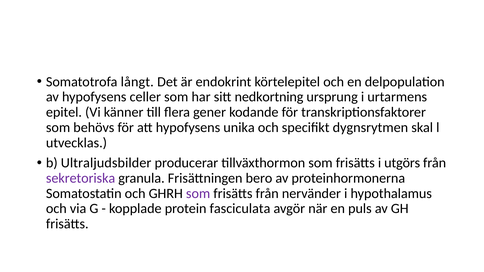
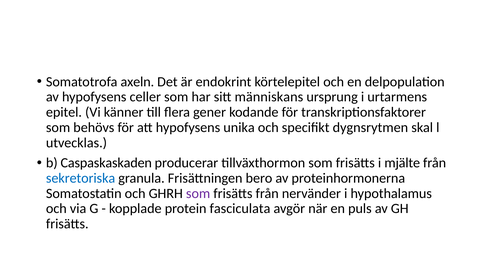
långt: långt -> axeln (137, 82)
nedkortning: nedkortning -> människans (269, 97)
Ultraljudsbilder: Ultraljudsbilder -> Caspaskaskaden (106, 163)
utgörs: utgörs -> mjälte (402, 163)
sekretoriska colour: purple -> blue (81, 178)
